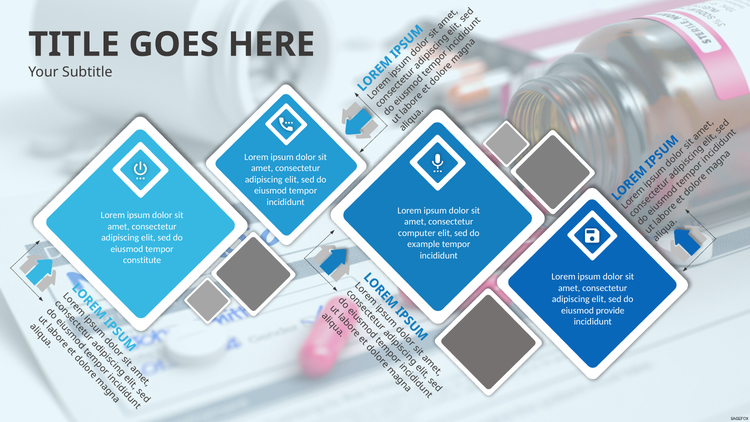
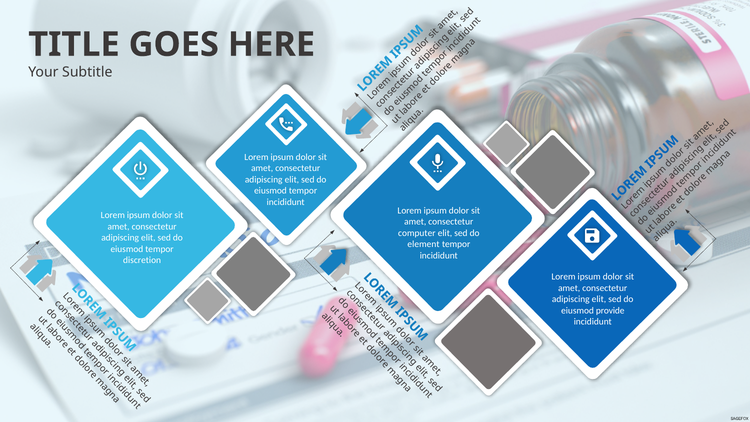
example: example -> element (424, 244)
constitute: constitute -> discretion (142, 260)
